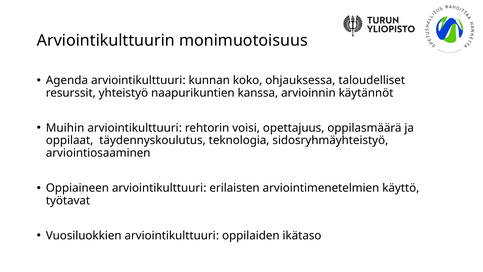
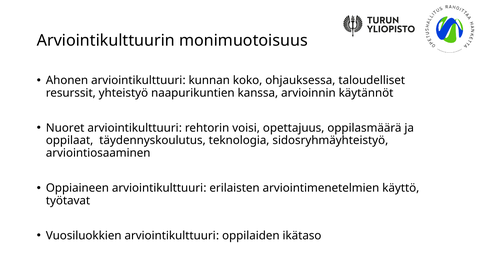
Agenda: Agenda -> Ahonen (67, 80)
Muihin: Muihin -> Nuoret (65, 128)
